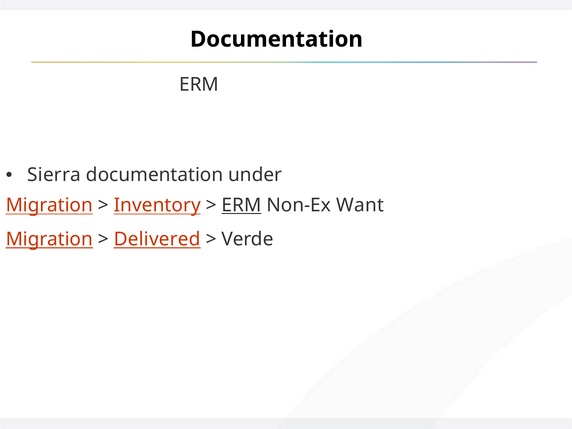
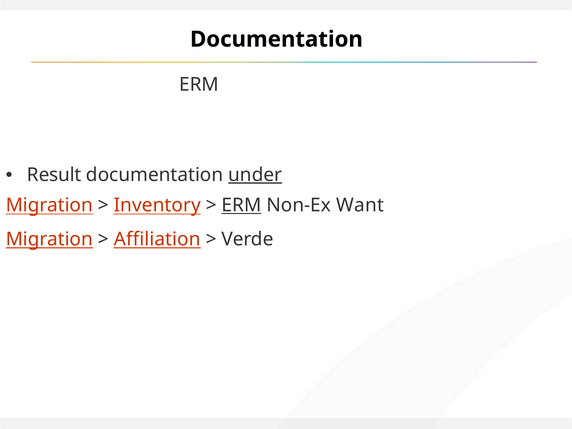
Sierra: Sierra -> Result (54, 175)
under underline: none -> present (255, 175)
Delivered: Delivered -> Affiliation (157, 239)
